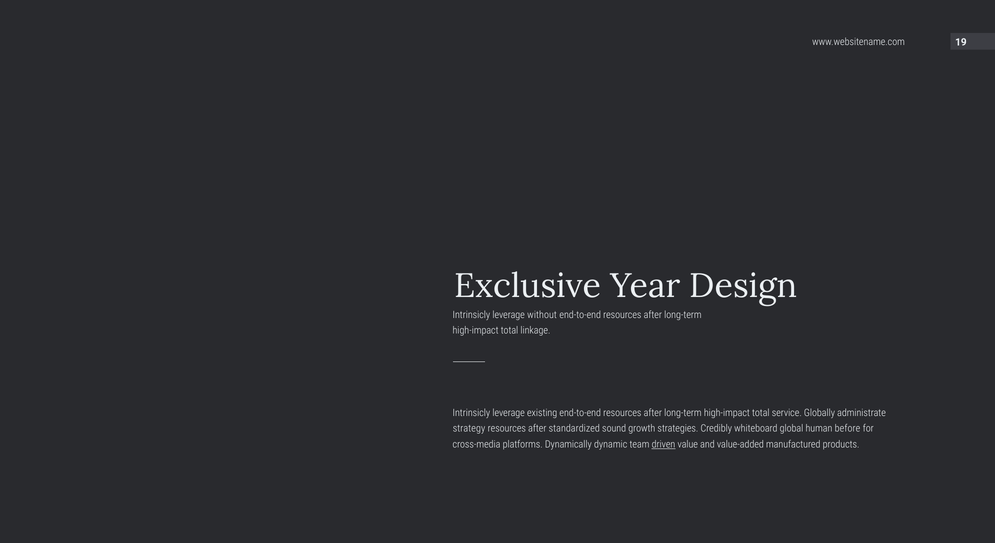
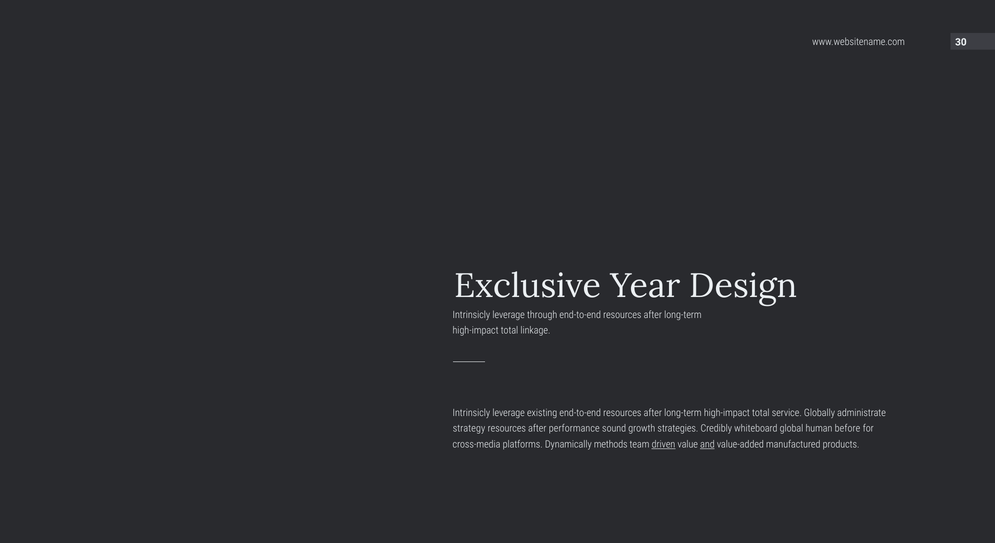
19: 19 -> 30 (961, 42)
without: without -> through (542, 315)
standardized: standardized -> performance (574, 428)
dynamic: dynamic -> methods (611, 444)
and underline: none -> present (707, 444)
